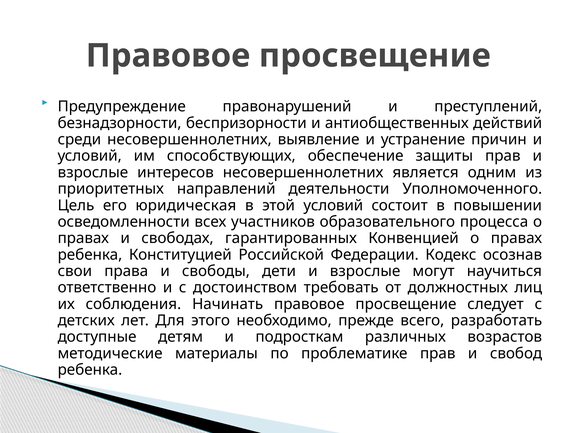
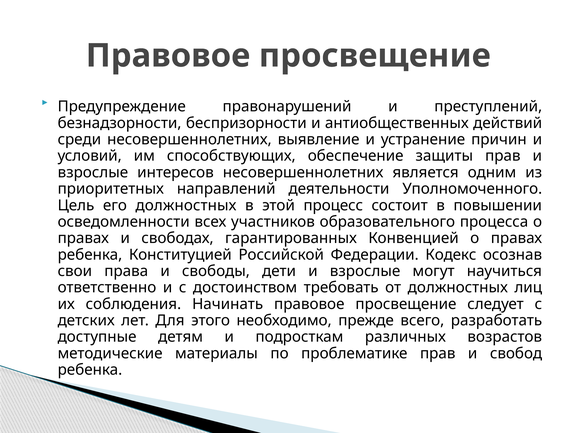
его юридическая: юридическая -> должностных (186, 205)
этой условий: условий -> процесс (333, 205)
